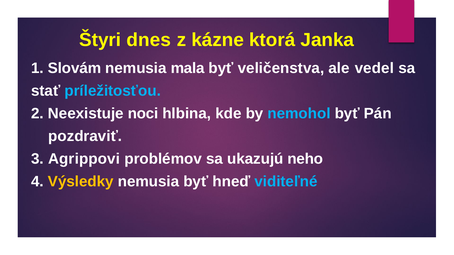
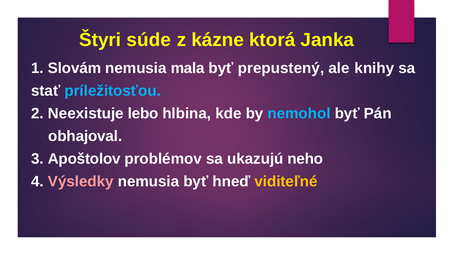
dnes: dnes -> súde (149, 40)
veličenstva: veličenstva -> prepustený (281, 68)
vedel: vedel -> knihy (374, 68)
noci: noci -> lebo (143, 114)
pozdraviť: pozdraviť -> obhajoval (85, 136)
Agrippovi: Agrippovi -> Apoštolov (84, 159)
Výsledky colour: yellow -> pink (81, 182)
viditeľné colour: light blue -> yellow (286, 182)
